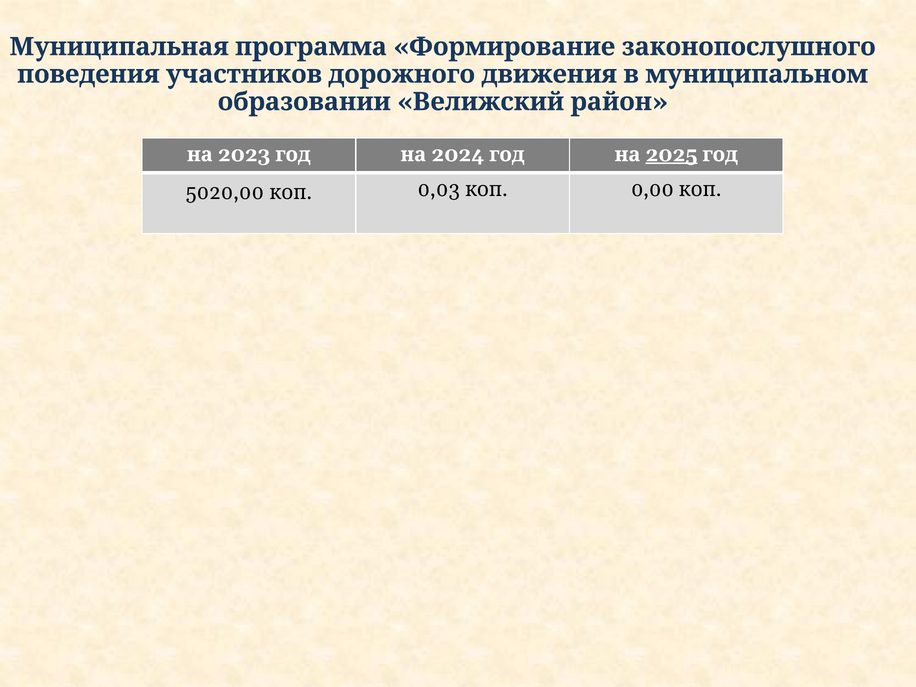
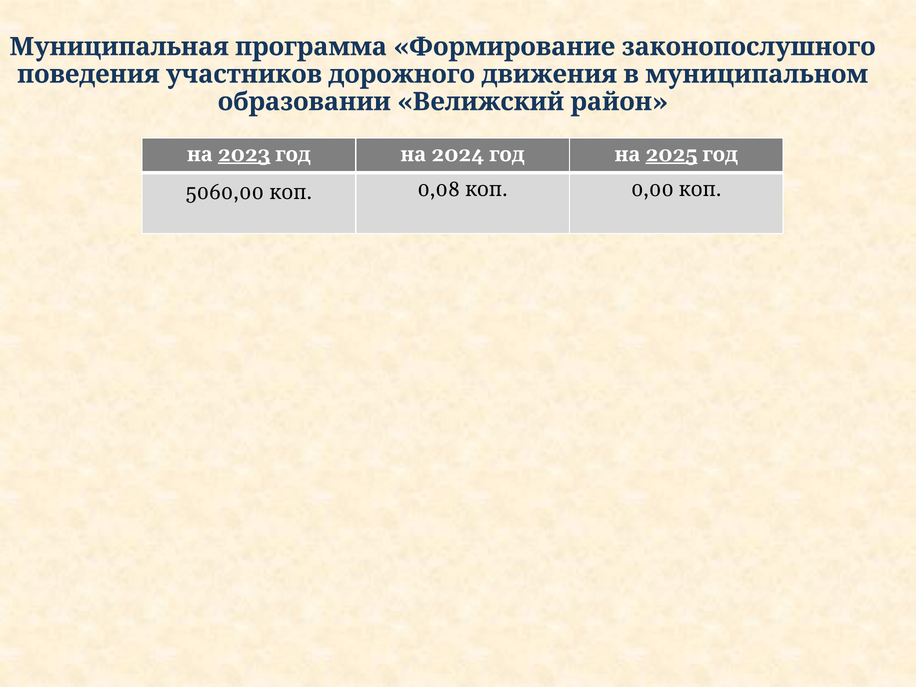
2023 underline: none -> present (244, 155)
5020,00: 5020,00 -> 5060,00 (225, 192)
0,03: 0,03 -> 0,08 (439, 189)
